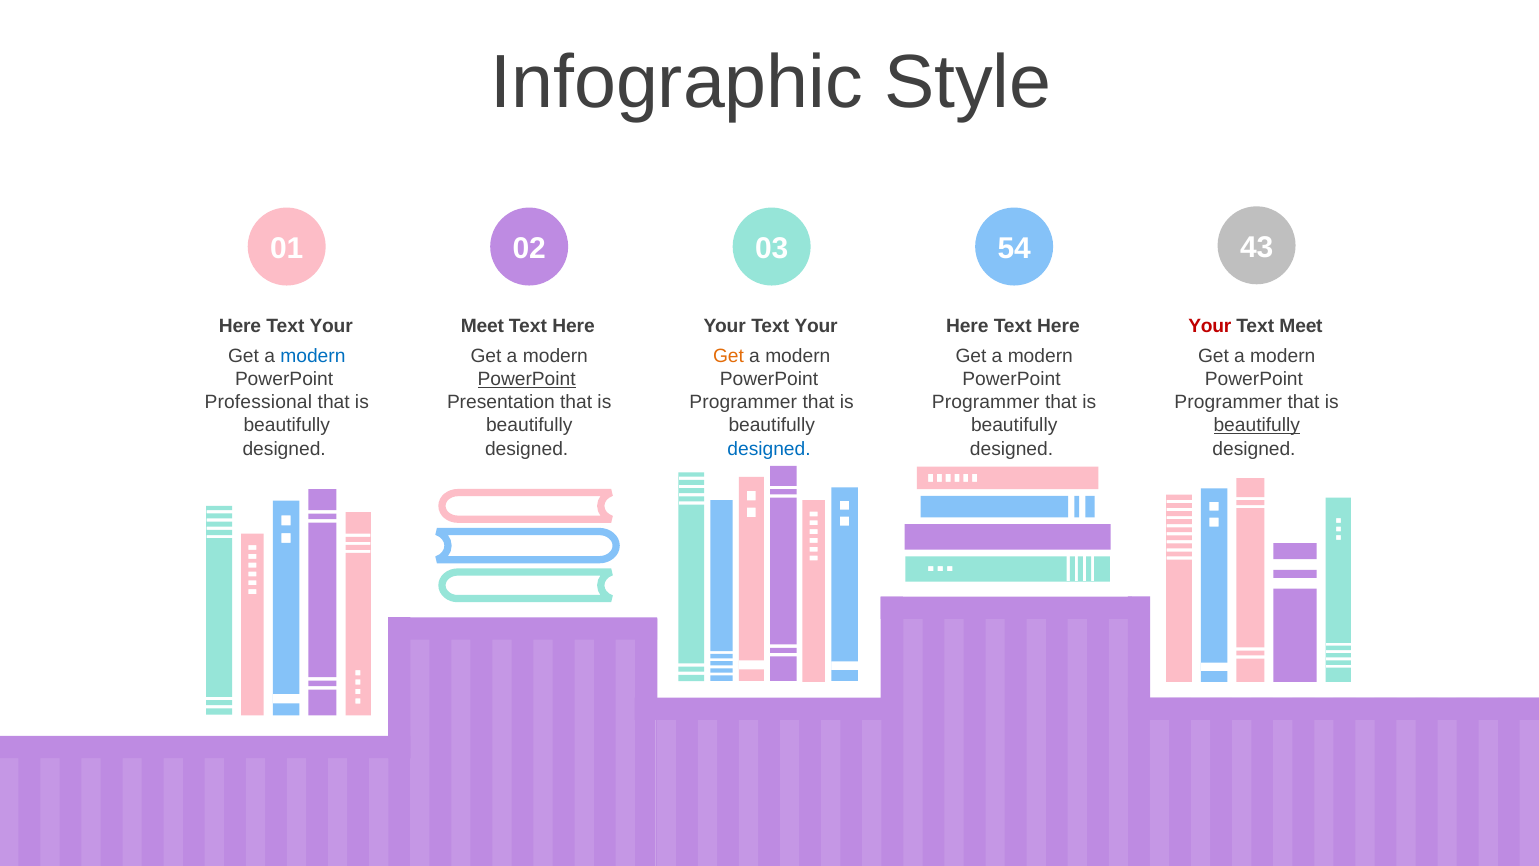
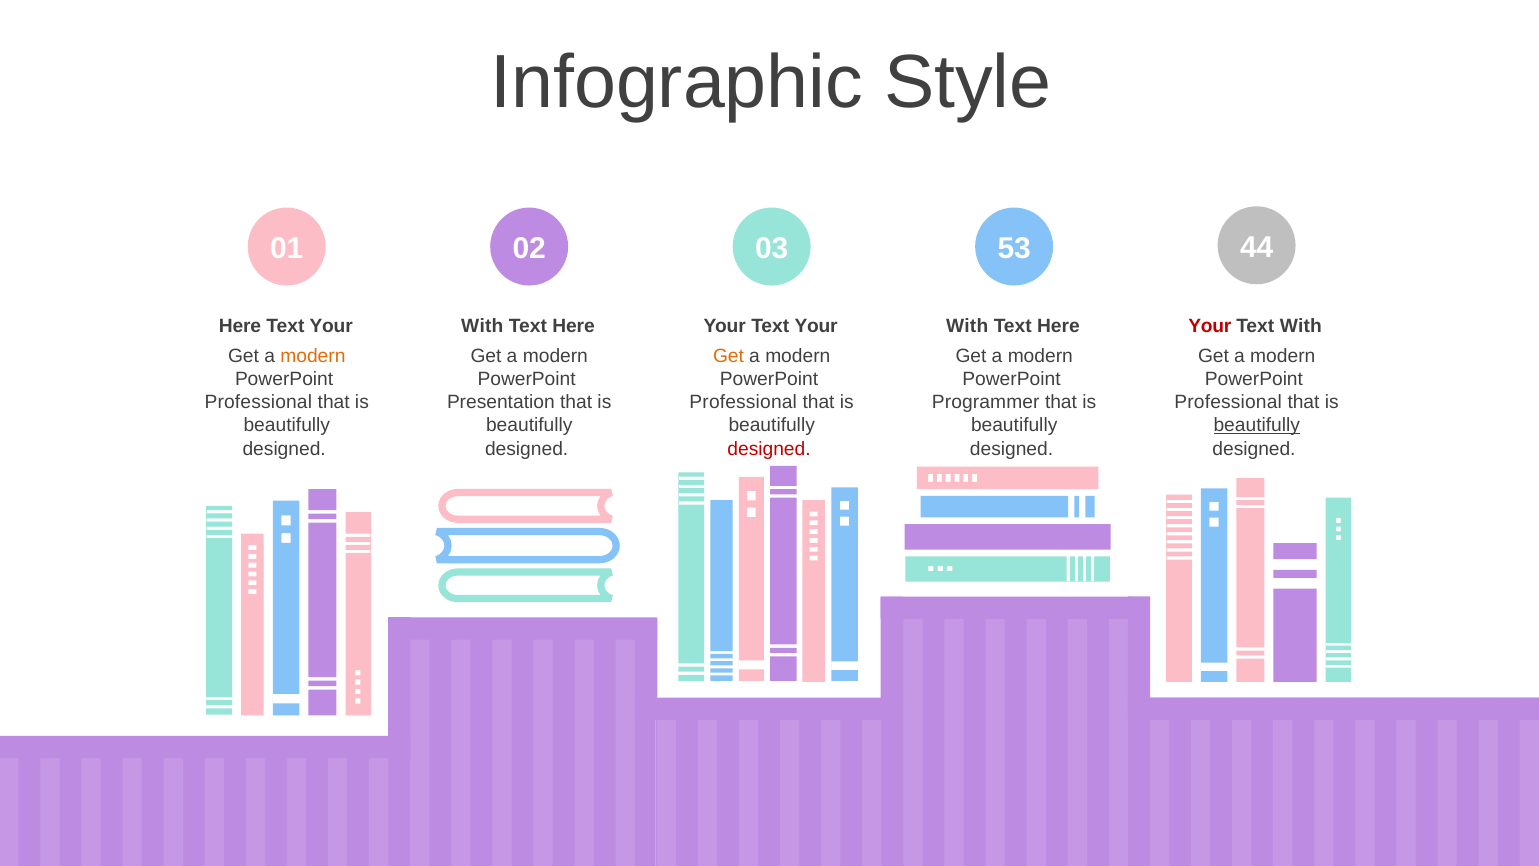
54: 54 -> 53 (1014, 248)
43: 43 -> 44 (1257, 247)
Meet: Meet -> With (482, 326)
Here: Here -> With (967, 326)
Text Meet: Meet -> With (1301, 326)
modern colour: blue -> orange (313, 356)
PowerPoint underline: present -> none (527, 379)
Programmer: Programmer -> Professional (743, 402)
Programmer: Programmer -> Professional (1228, 402)
designed colour: blue -> red (769, 449)
